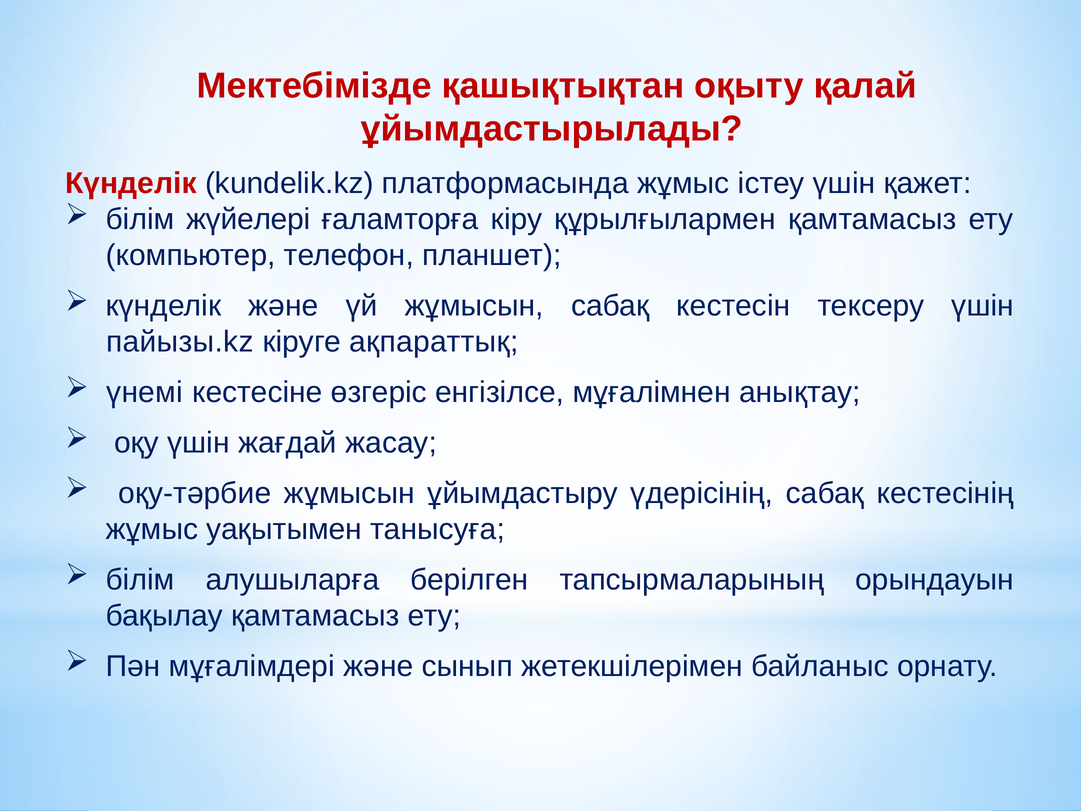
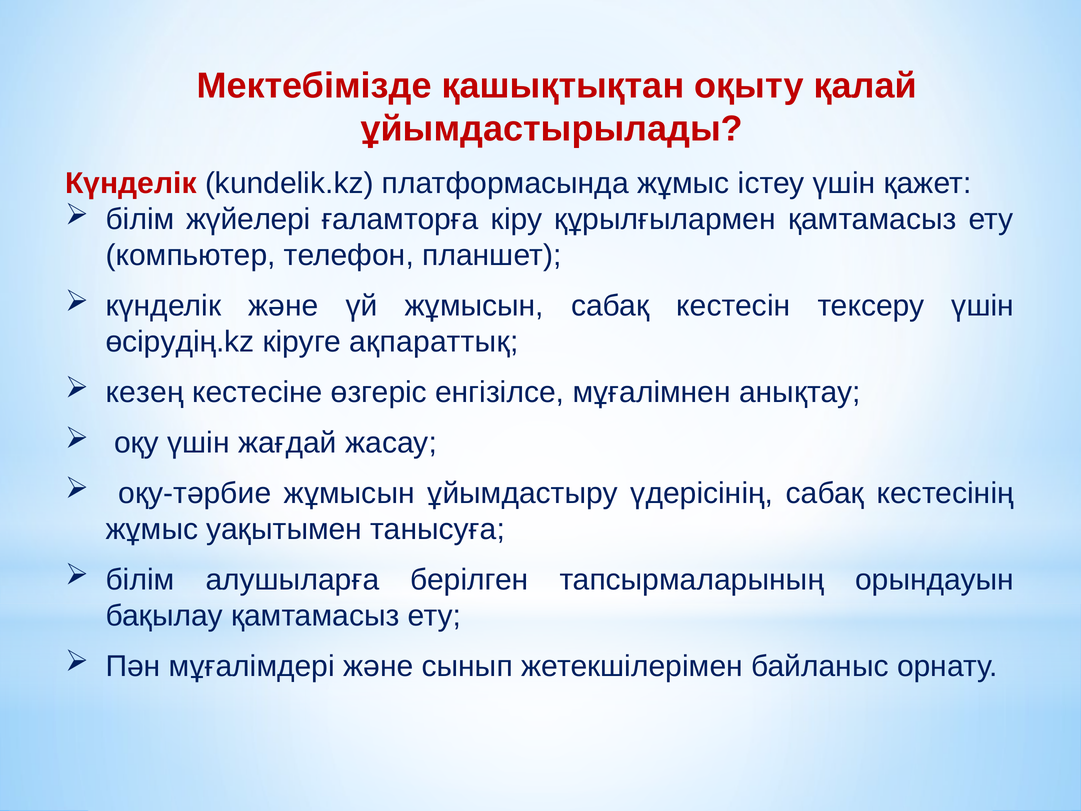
пайызы.kz: пайызы.kz -> өсірудің.kz (180, 342)
үнемі: үнемі -> кезең (145, 392)
